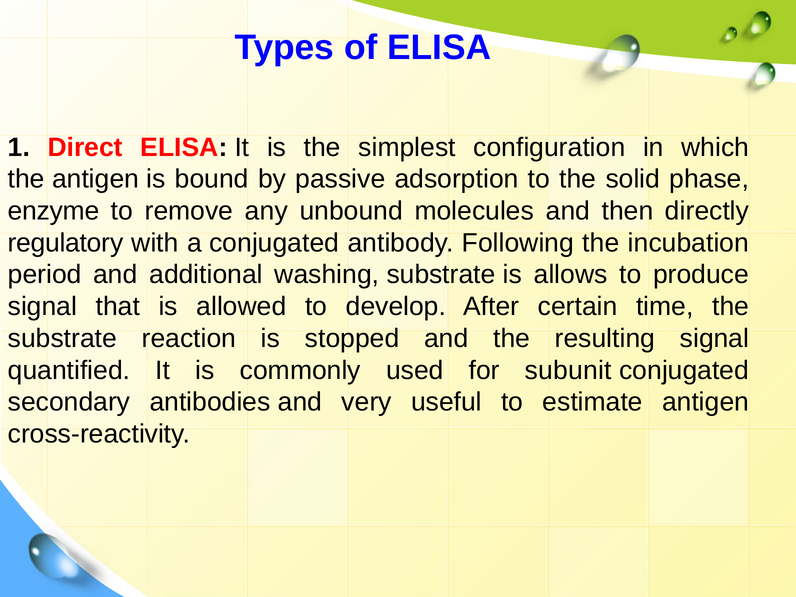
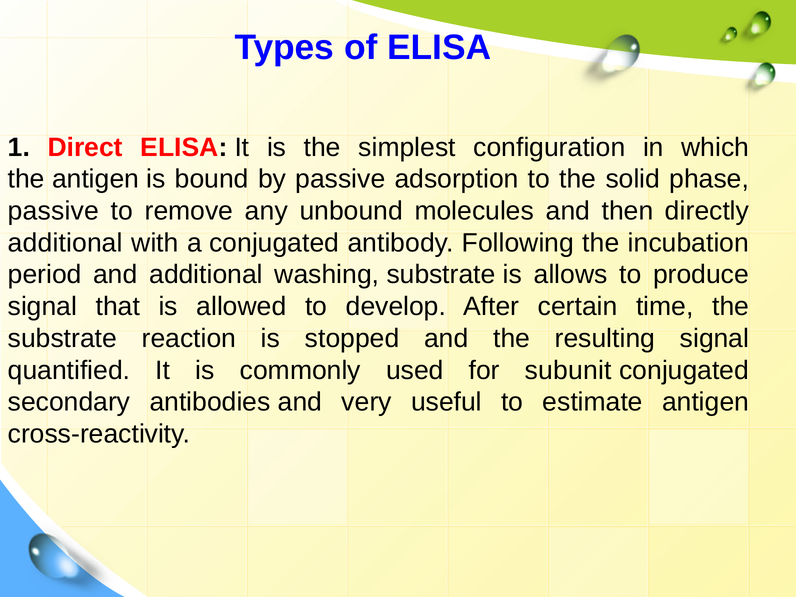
enzyme: enzyme -> passive (53, 211)
regulatory: regulatory -> additional (65, 243)
